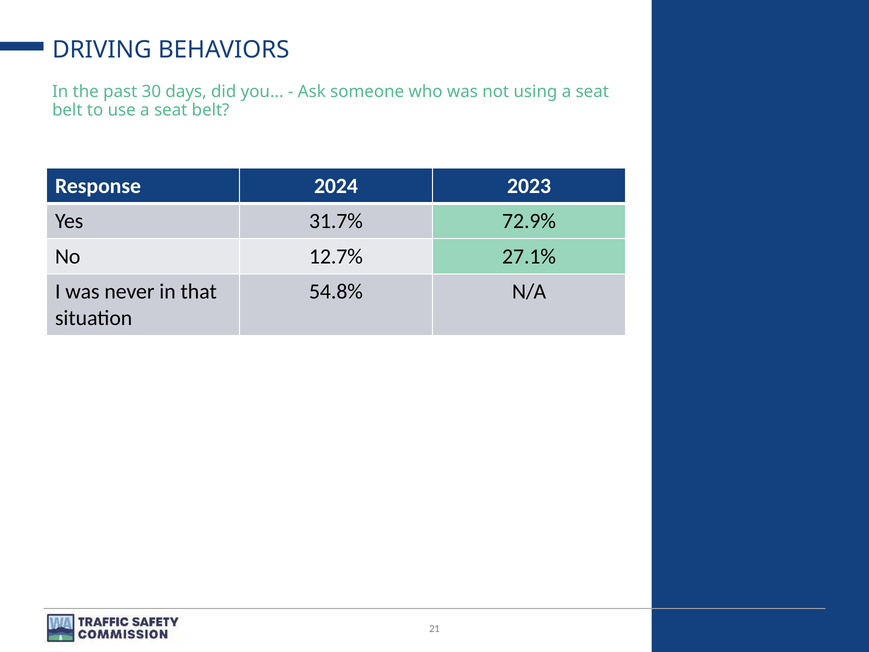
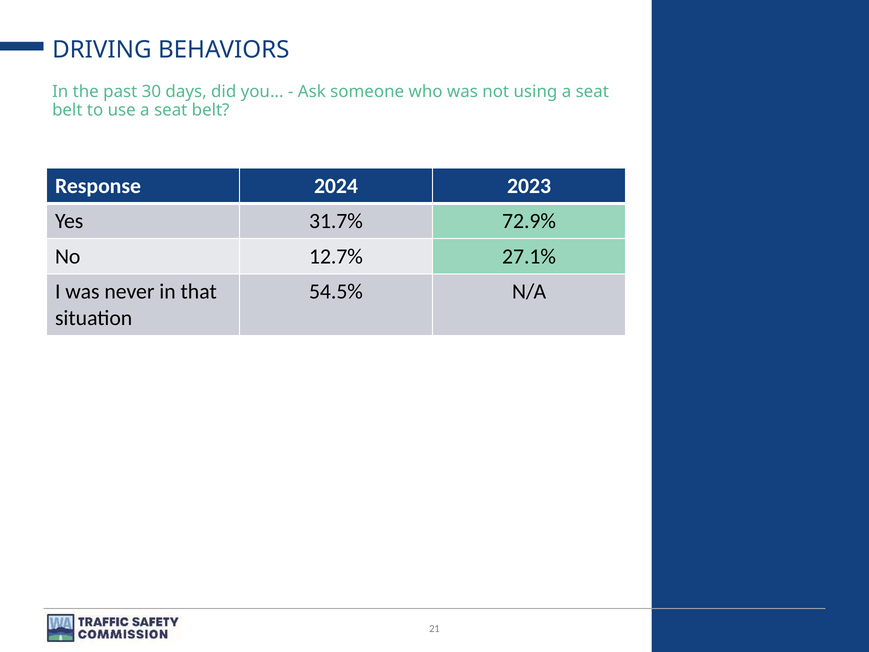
54.8%: 54.8% -> 54.5% (336, 292)
